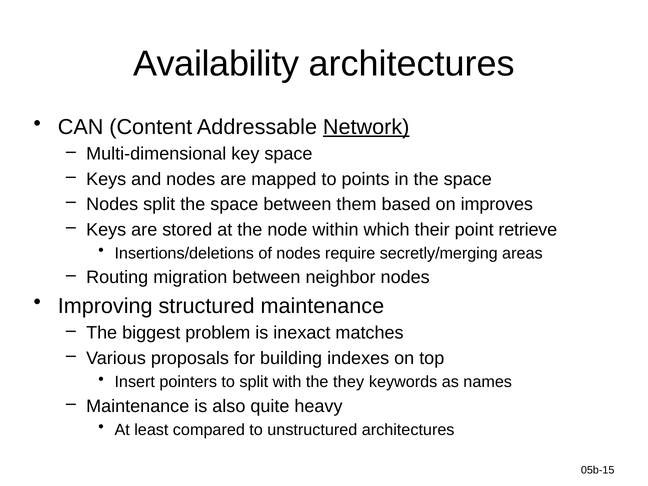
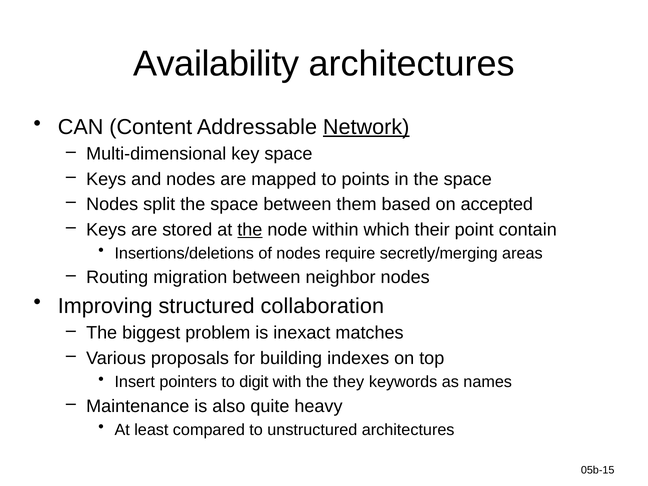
improves: improves -> accepted (497, 204)
the underline: none -> present (250, 230)
retrieve: retrieve -> contain (528, 230)
structured maintenance: maintenance -> collaboration (322, 306)
to split: split -> digit (254, 382)
